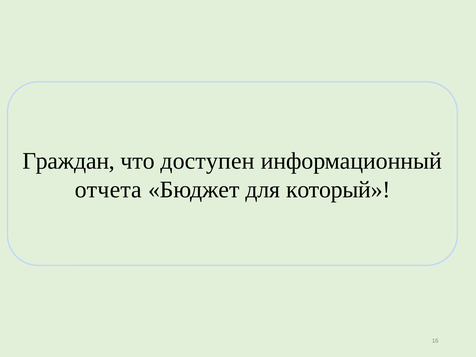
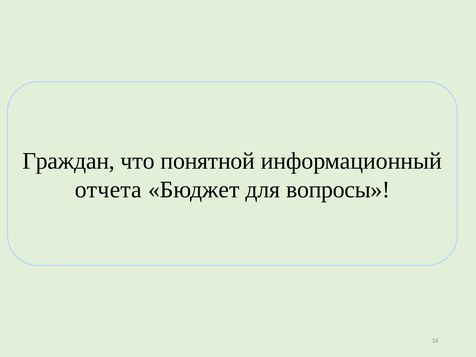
доступен: доступен -> понятной (208, 161)
который: который -> вопросы (338, 190)
